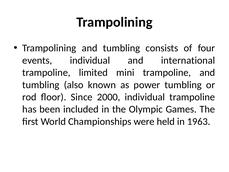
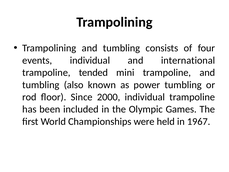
limited: limited -> tended (93, 72)
1963: 1963 -> 1967 (199, 121)
